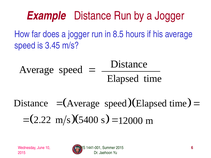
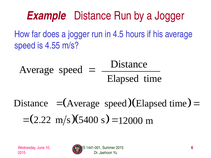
8.5: 8.5 -> 4.5 (118, 34)
3.45: 3.45 -> 4.55 (53, 46)
